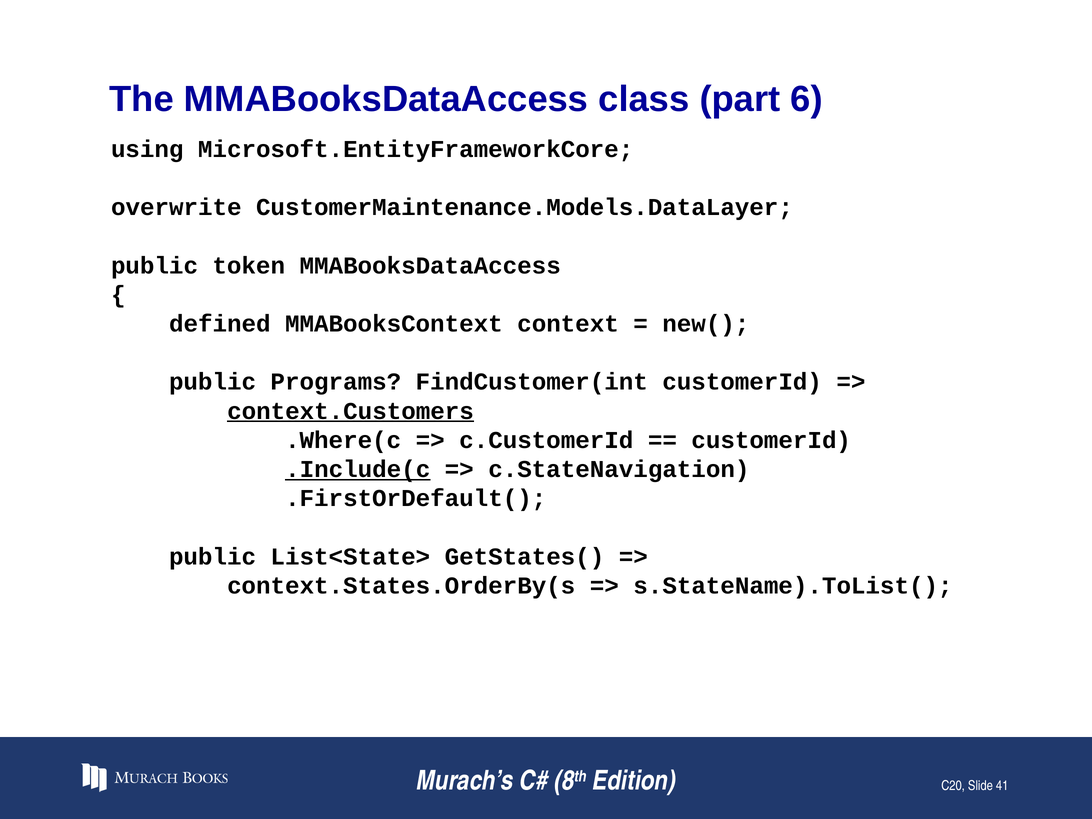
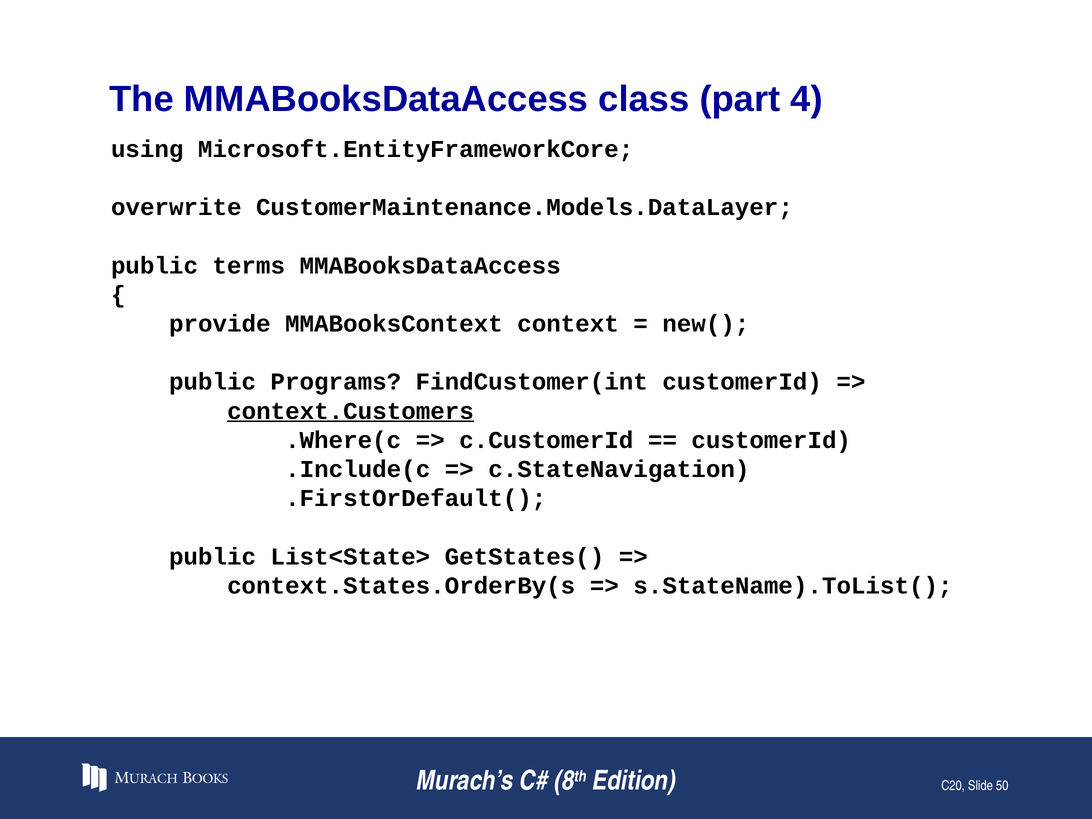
6: 6 -> 4 (807, 99)
token: token -> terms (249, 266)
defined: defined -> provide (220, 324)
.Include(c underline: present -> none (358, 469)
41: 41 -> 50 (1002, 786)
